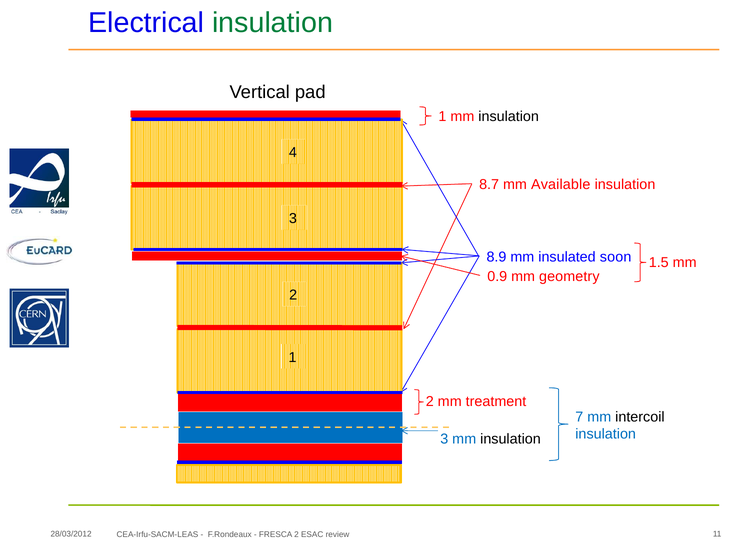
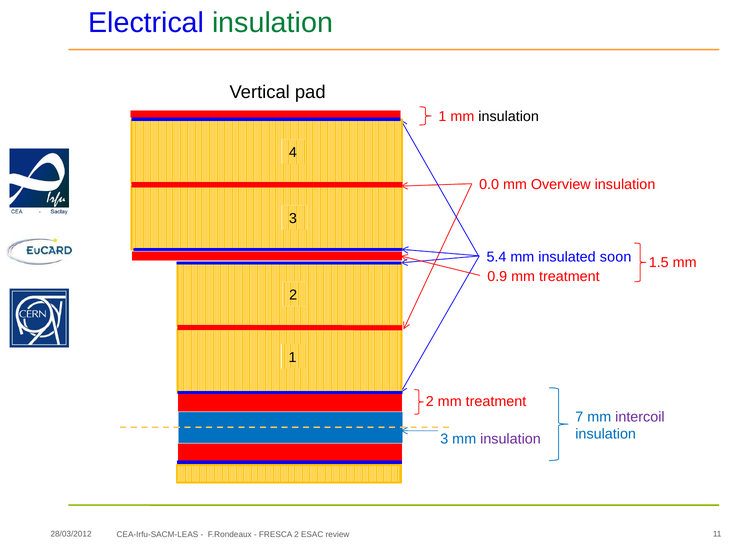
8.7: 8.7 -> 0.0 (489, 185)
Available: Available -> Overview (561, 185)
8.9: 8.9 -> 5.4 (496, 257)
0.9 mm geometry: geometry -> treatment (569, 276)
intercoil colour: black -> purple (640, 417)
insulation colour: black -> purple (510, 439)
